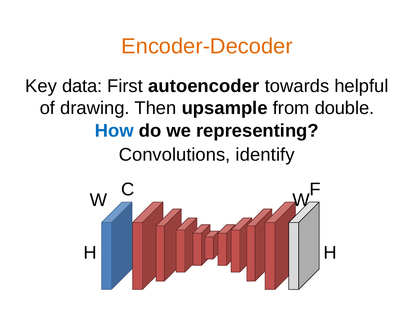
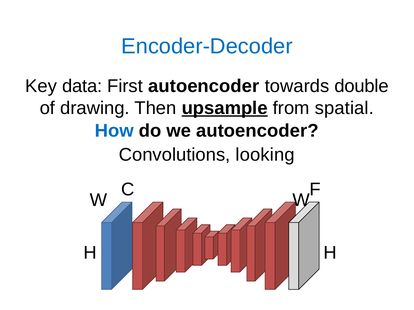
Encoder-Decoder colour: orange -> blue (207, 46)
helpful: helpful -> double (362, 86)
upsample underline: none -> present (225, 108)
double: double -> spatial (344, 108)
we representing: representing -> autoencoder (257, 131)
identify: identify -> looking (265, 155)
